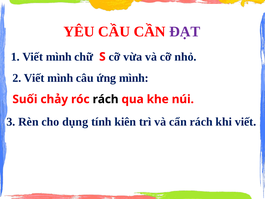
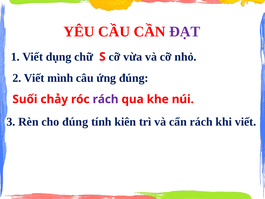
1 Viết mình: mình -> dụng (59, 57)
ứng mình: mình -> đúng (134, 78)
rách colour: black -> purple (106, 99)
cho dụng: dụng -> đúng (75, 122)
